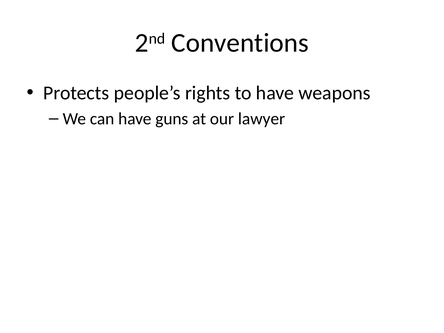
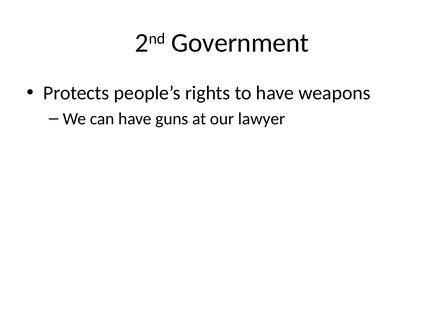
Conventions: Conventions -> Government (240, 43)
